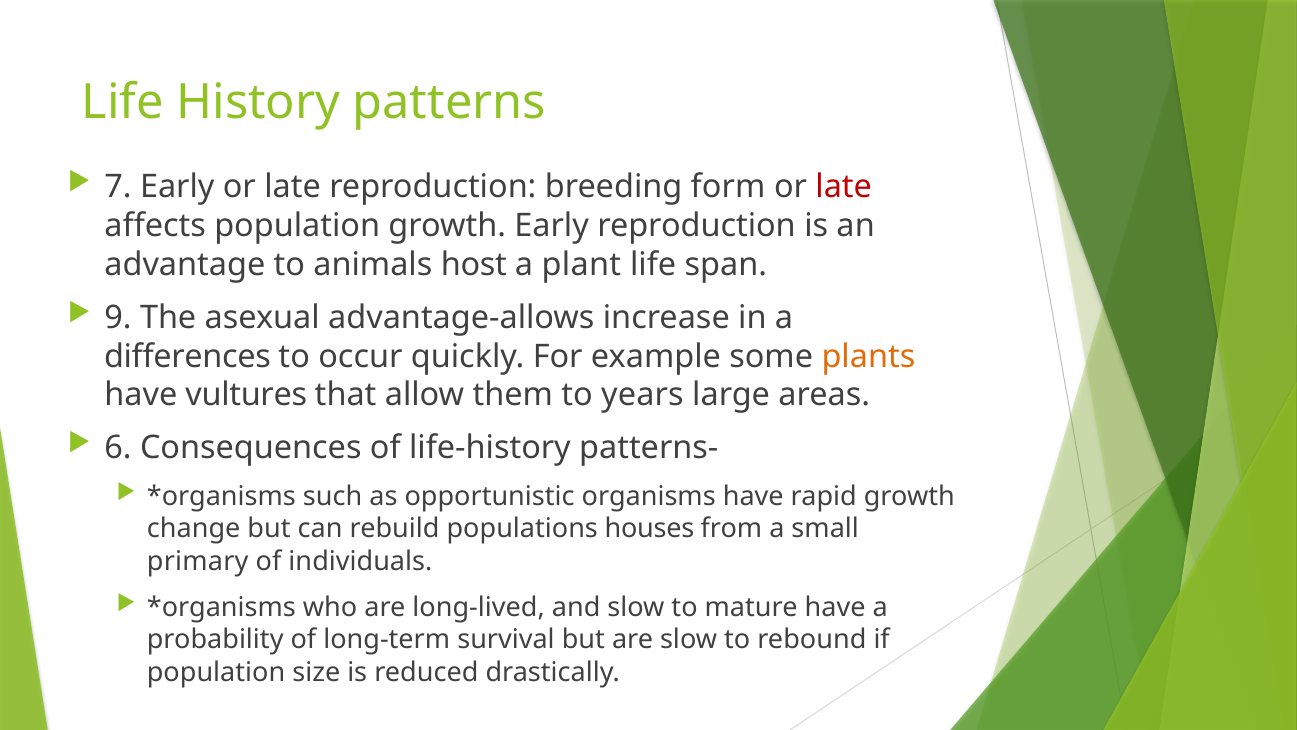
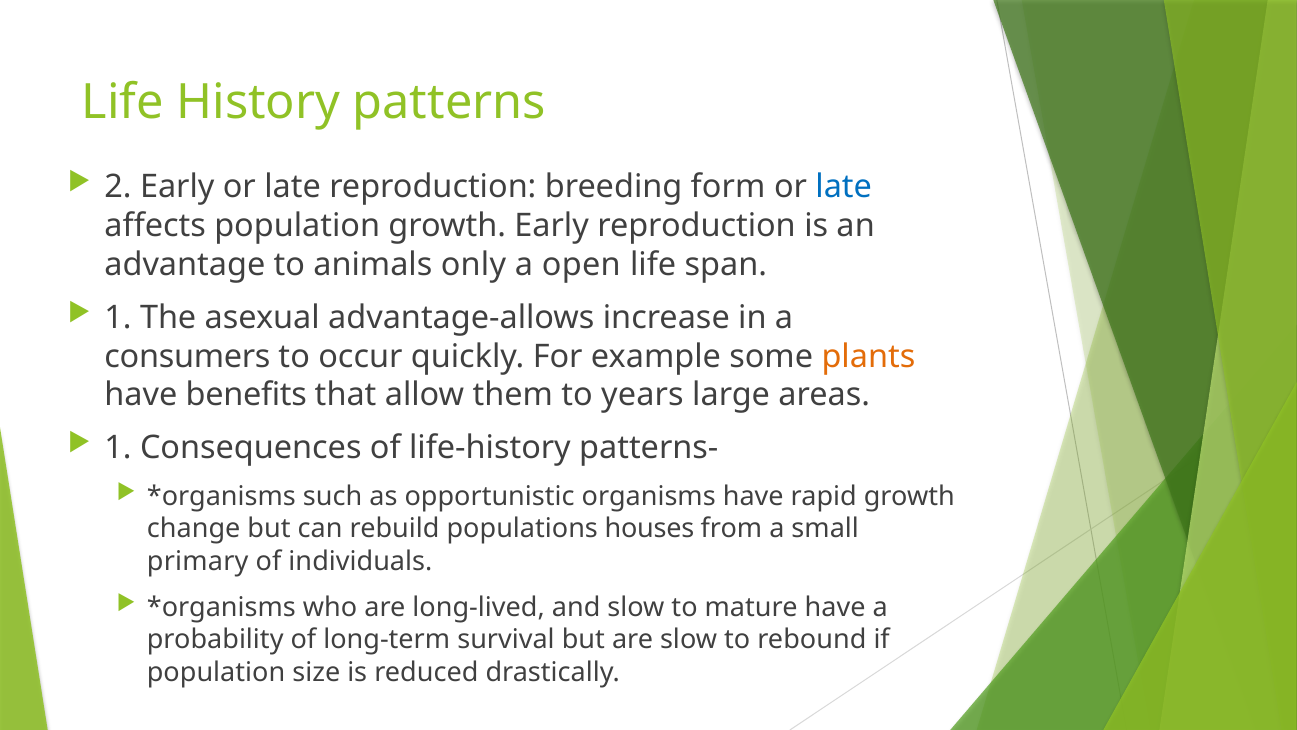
7: 7 -> 2 (118, 187)
late colour: red -> blue (844, 187)
host: host -> only (473, 265)
plant: plant -> open (581, 265)
9: 9 -> 1 (118, 317)
differences: differences -> consumers (187, 356)
vultures: vultures -> benefits (246, 395)
6: 6 -> 1 (118, 447)
